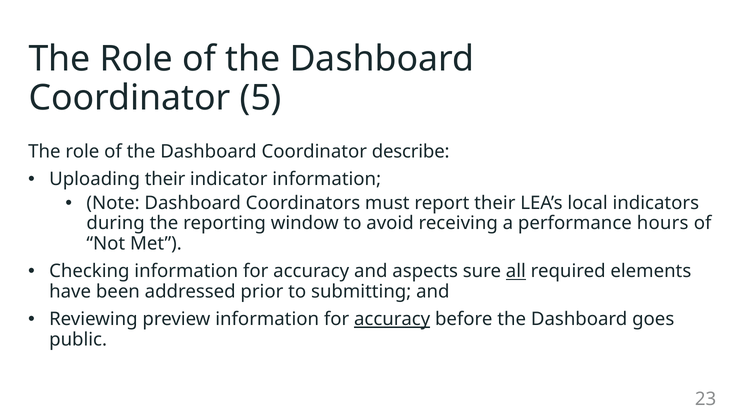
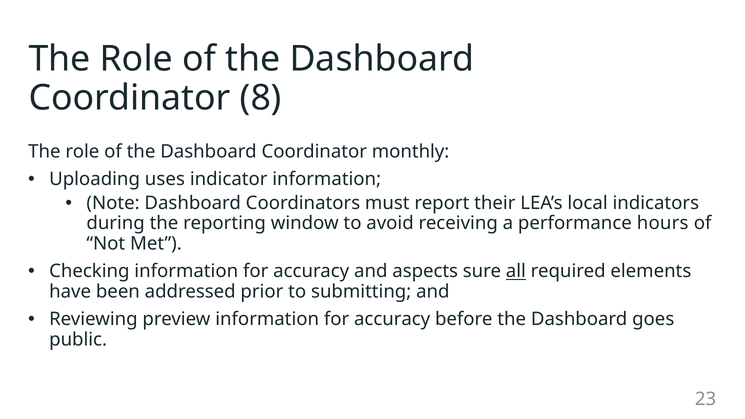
5: 5 -> 8 (261, 98)
describe: describe -> monthly (411, 151)
Uploading their: their -> uses (165, 179)
accuracy underline: present -> none (392, 319)
